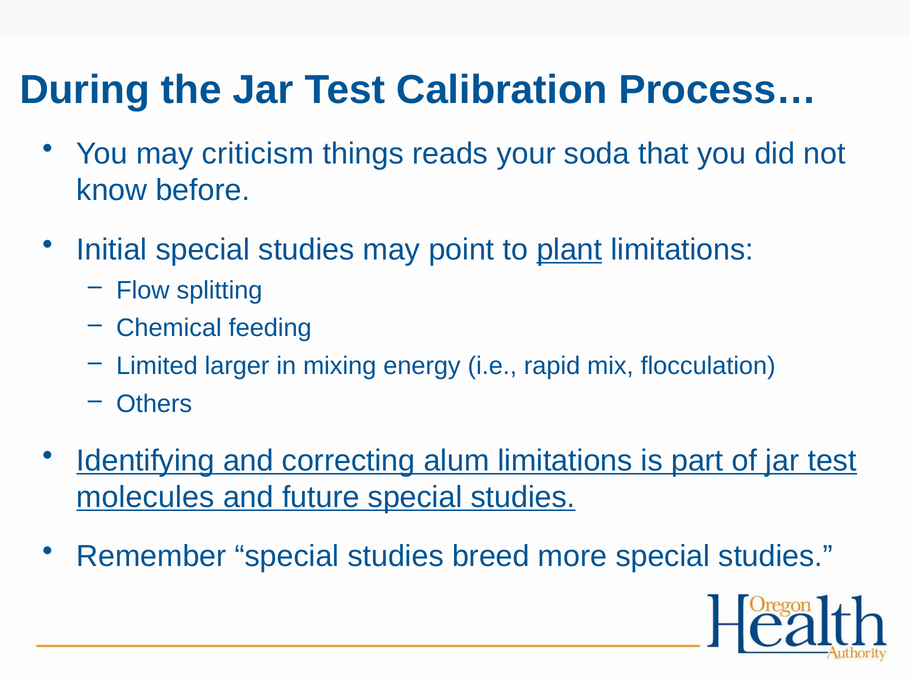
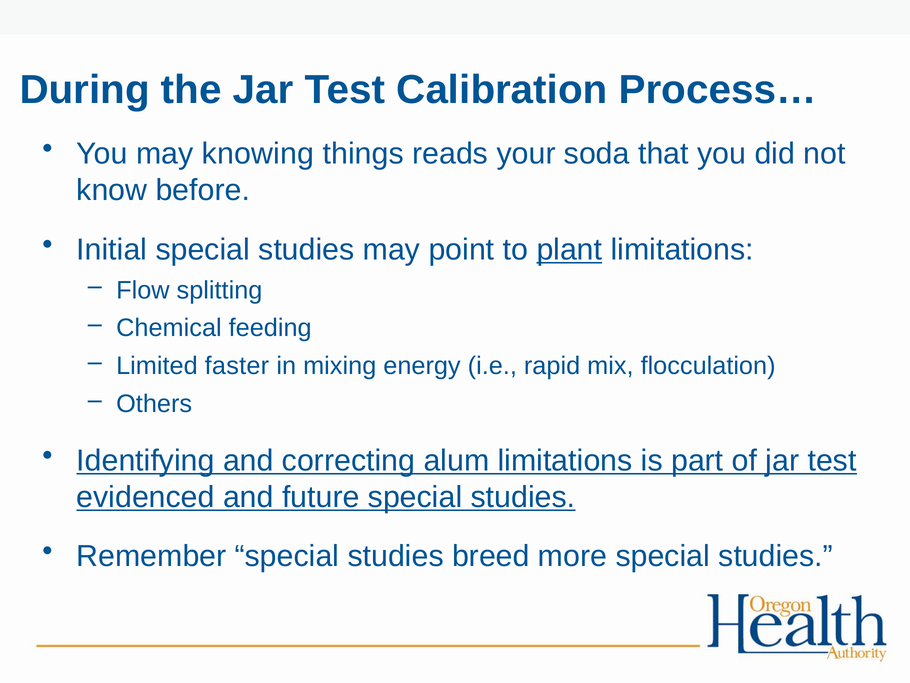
criticism: criticism -> knowing (258, 154)
larger: larger -> faster (237, 366)
molecules: molecules -> evidenced (146, 497)
